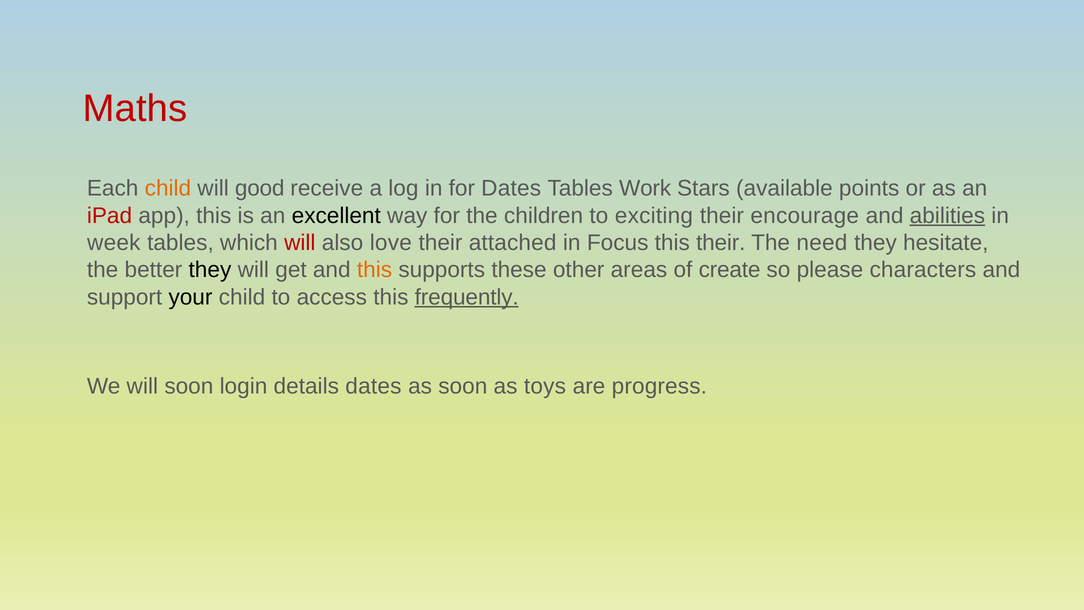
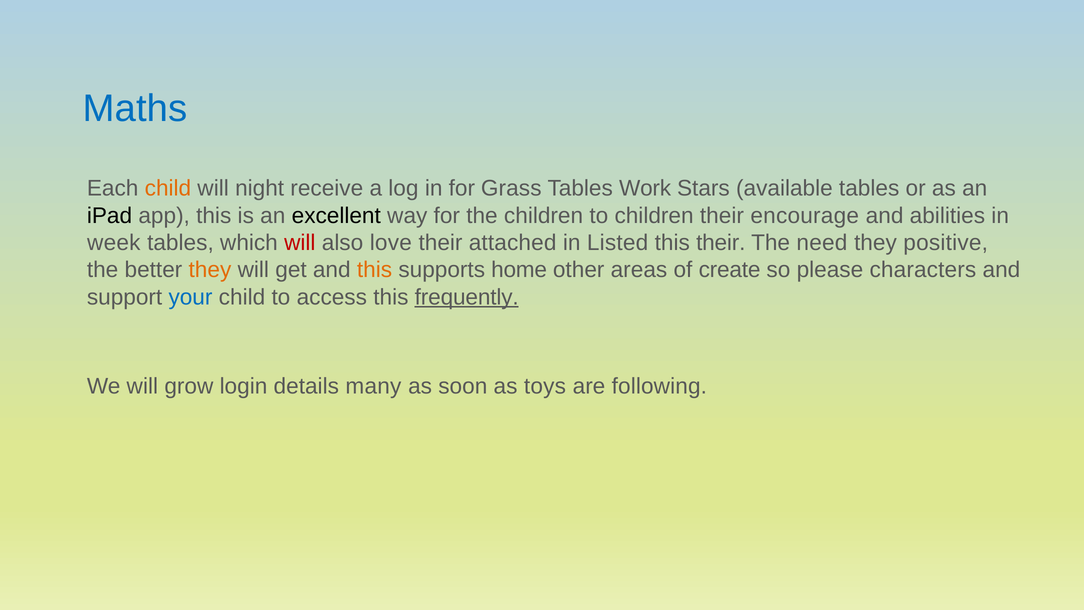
Maths colour: red -> blue (135, 109)
good: good -> night (260, 188)
for Dates: Dates -> Grass (511, 188)
available points: points -> tables (869, 188)
iPad colour: red -> black (110, 216)
to exciting: exciting -> children (654, 216)
abilities underline: present -> none (947, 216)
Focus: Focus -> Listed (618, 243)
hesitate: hesitate -> positive (946, 243)
they colour: black -> orange (210, 270)
these: these -> home (519, 270)
your colour: black -> blue (190, 297)
will soon: soon -> grow (189, 386)
details dates: dates -> many (373, 386)
progress: progress -> following (659, 386)
